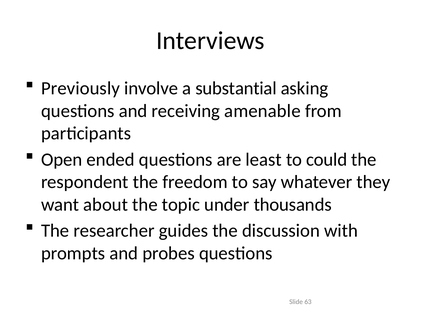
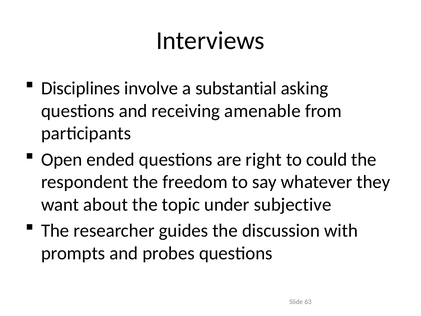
Previously: Previously -> Disciplines (81, 88)
least: least -> right (264, 159)
thousands: thousands -> subjective (293, 204)
